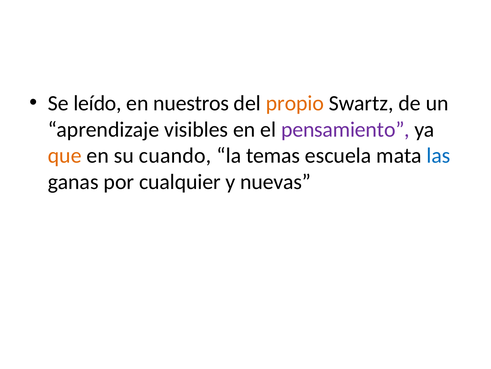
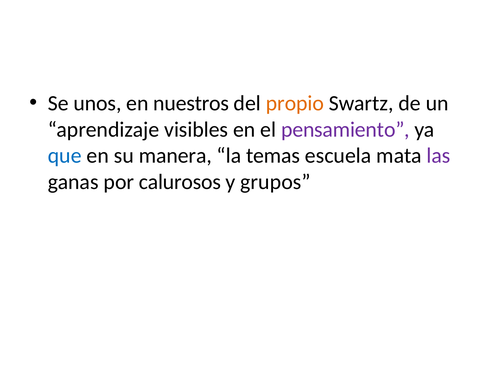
leído: leído -> unos (98, 103)
que colour: orange -> blue (65, 155)
cuando: cuando -> manera (175, 155)
las colour: blue -> purple (438, 155)
cualquier: cualquier -> calurosos (180, 182)
nuevas: nuevas -> grupos (275, 182)
